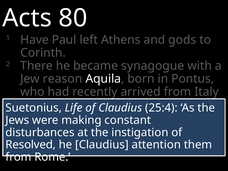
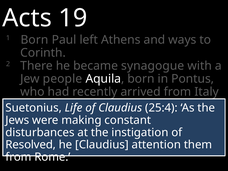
80: 80 -> 19 (73, 18)
1 Have: Have -> Born (34, 40)
gods: gods -> ways (182, 40)
reason: reason -> people (63, 79)
